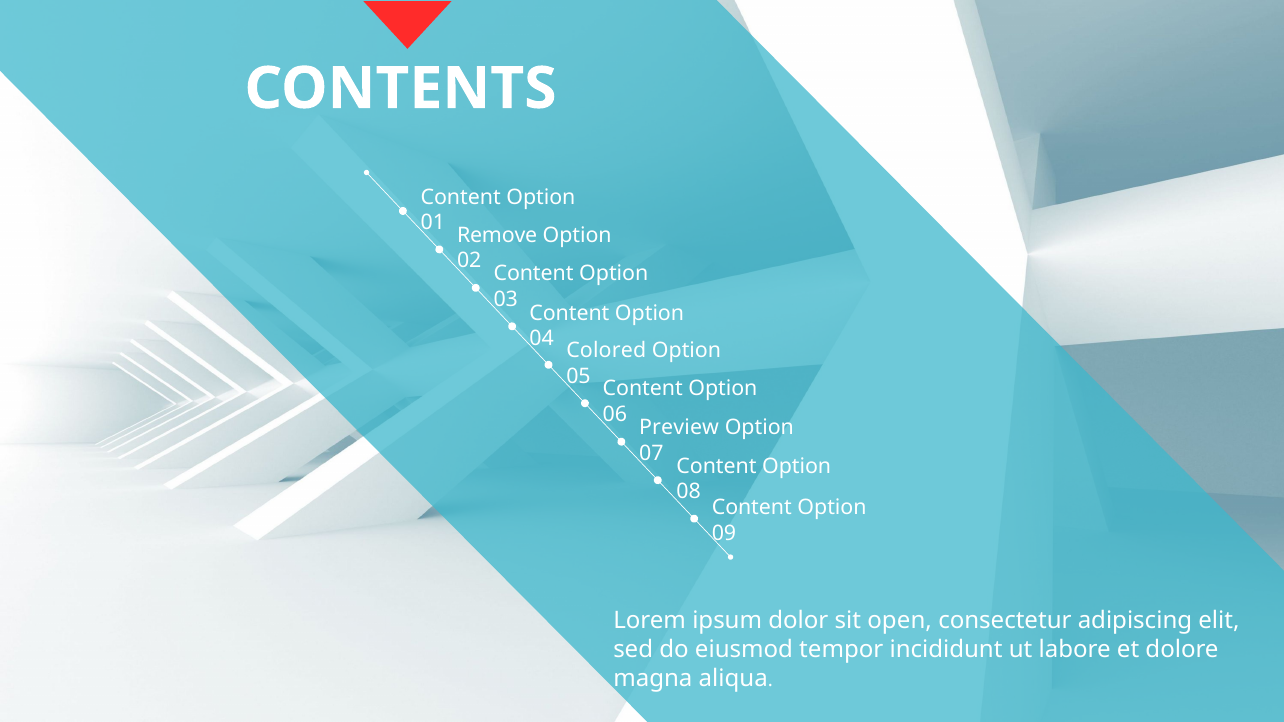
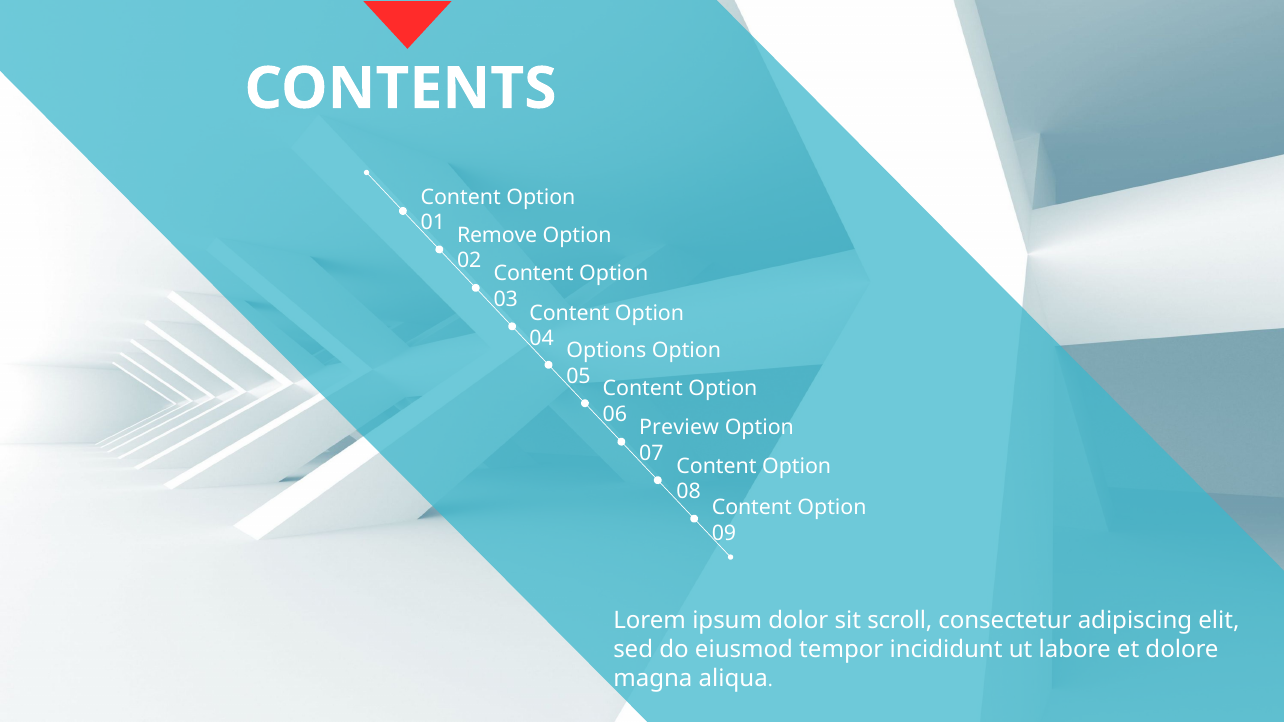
Colored: Colored -> Options (606, 351)
open: open -> scroll (900, 621)
